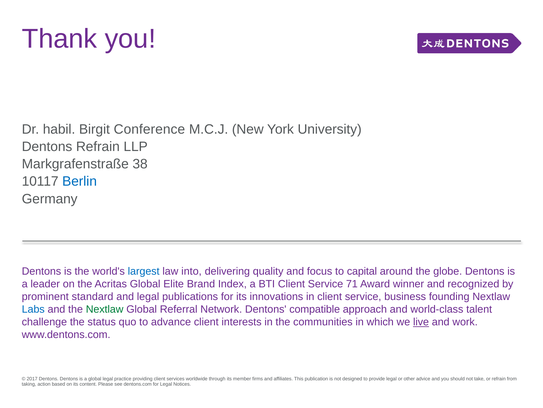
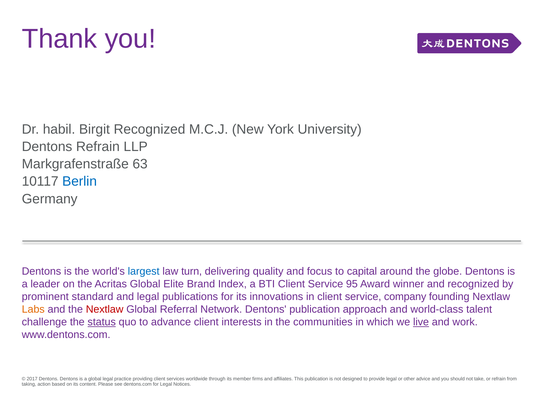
Birgit Conference: Conference -> Recognized (150, 129)
38: 38 -> 63 (140, 164)
into: into -> turn (192, 271)
71: 71 -> 95 (352, 283)
business: business -> company (405, 296)
Labs colour: blue -> orange (33, 309)
Nextlaw colour: green -> red (105, 309)
Dentons compatible: compatible -> publication (315, 309)
status underline: none -> present (102, 322)
